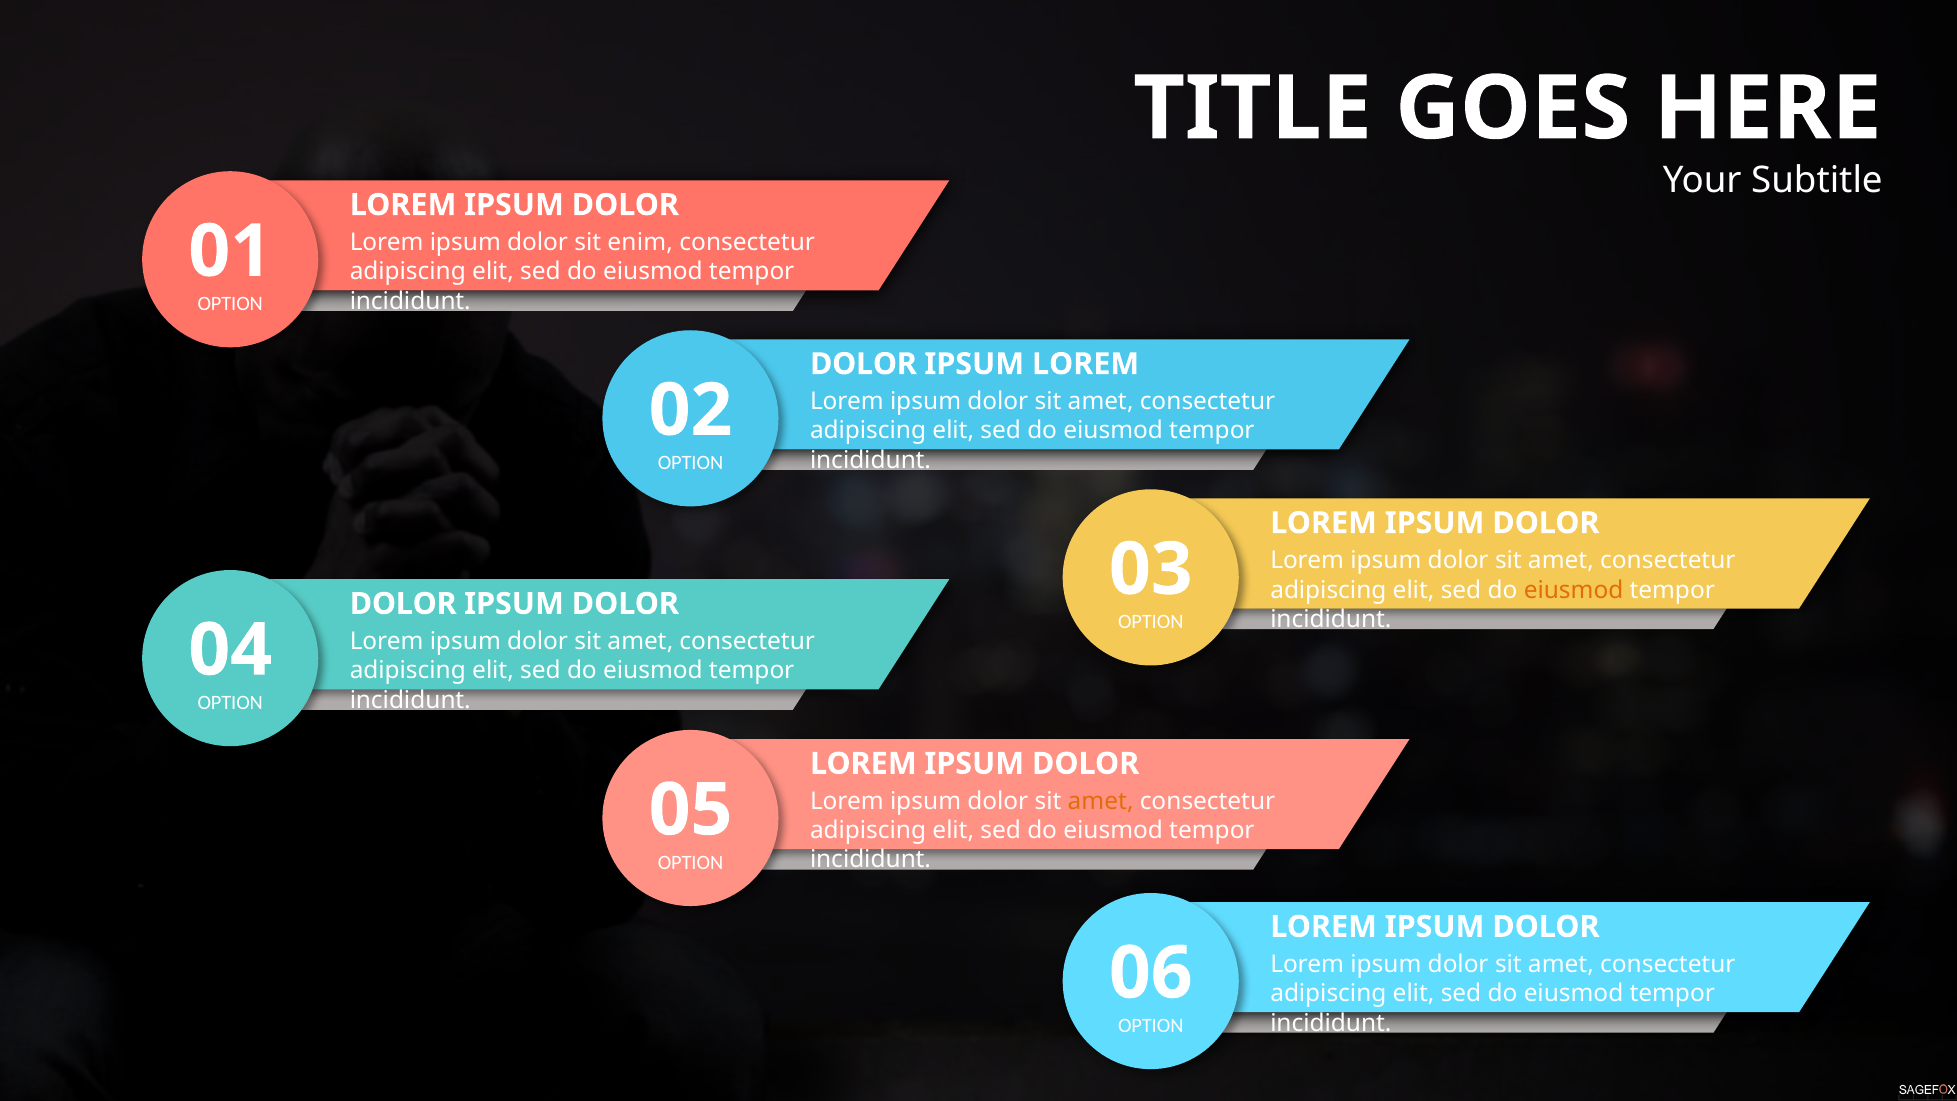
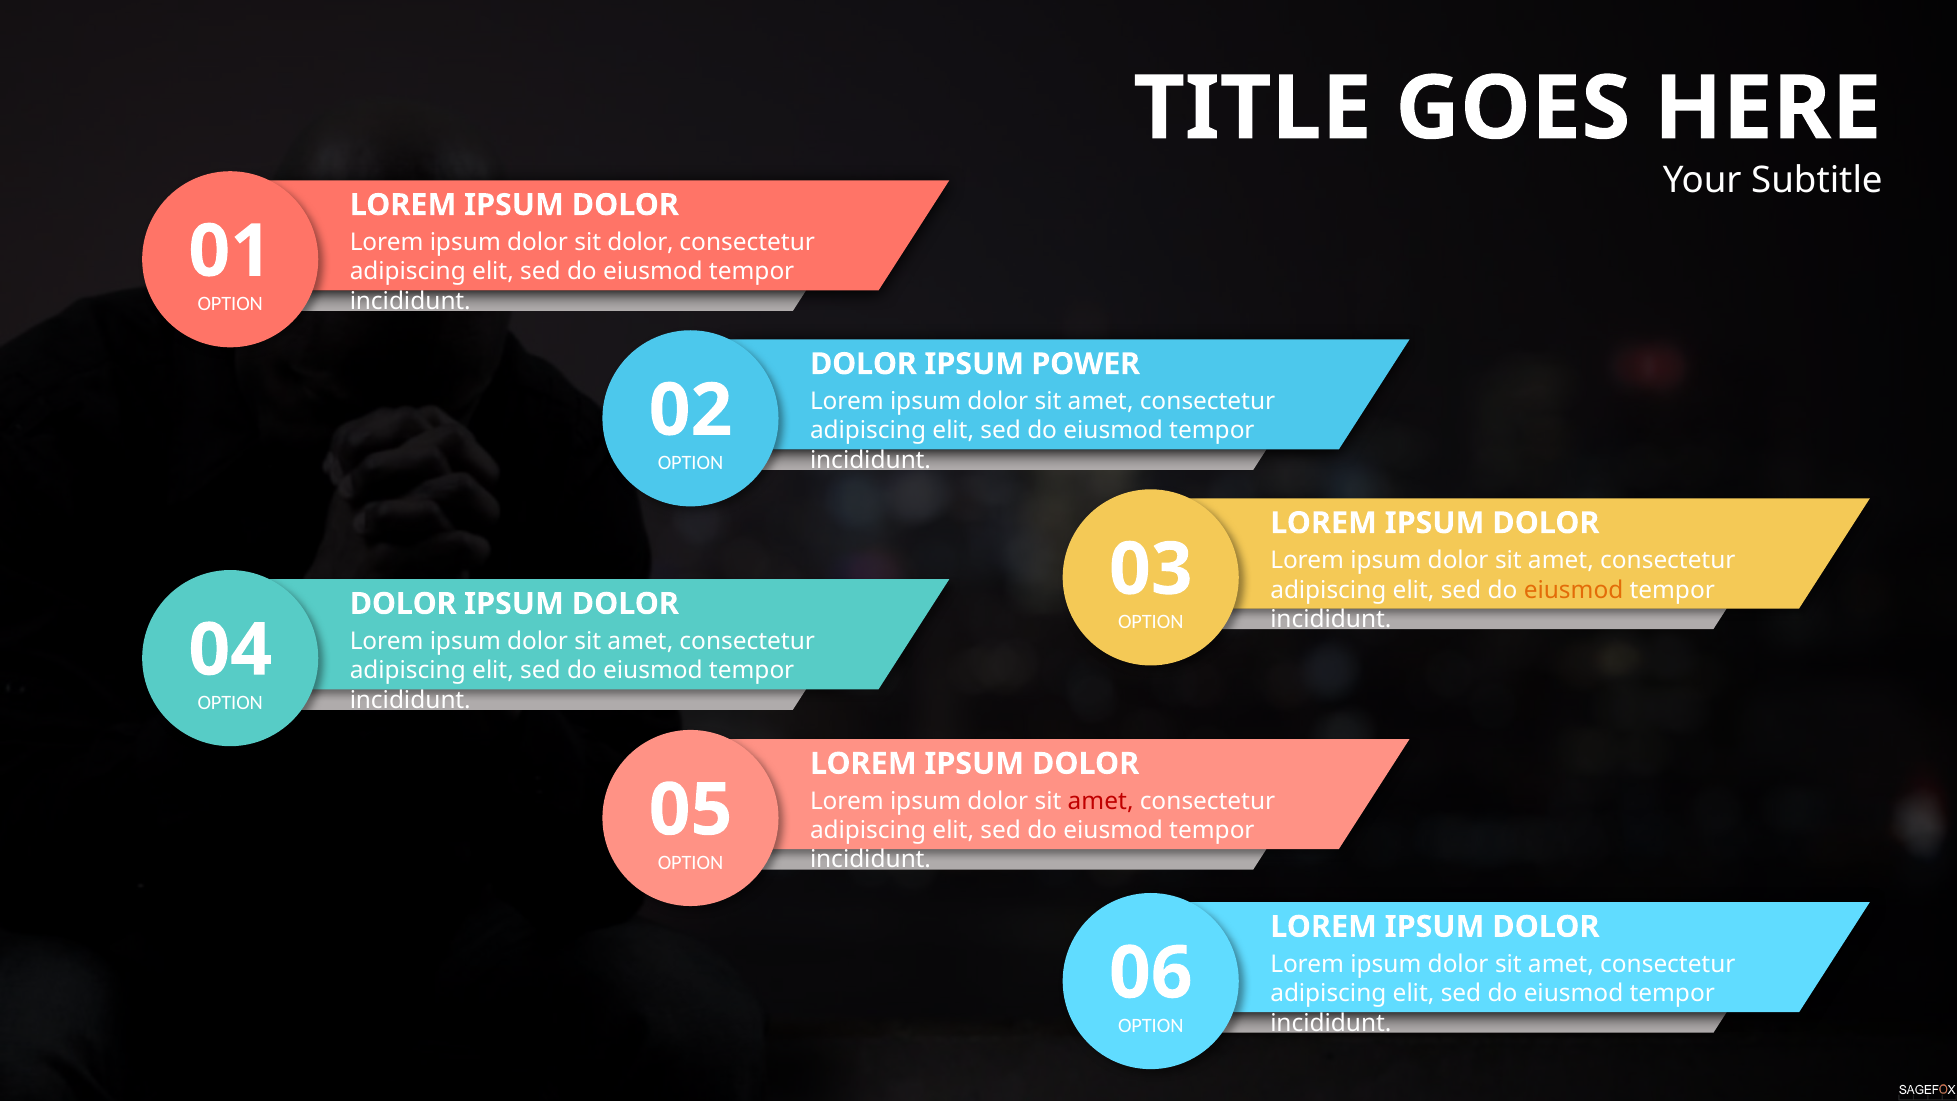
sit enim: enim -> dolor (640, 242)
IPSUM LOREM: LOREM -> POWER (1086, 364)
amet colour: orange -> red (1101, 801)
